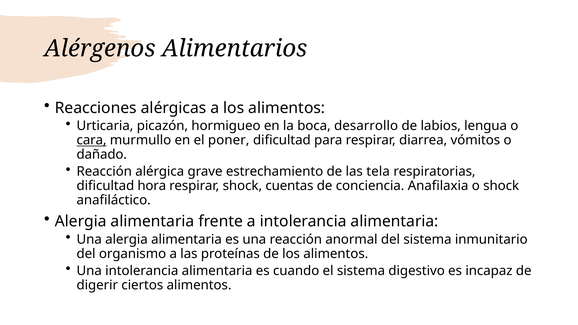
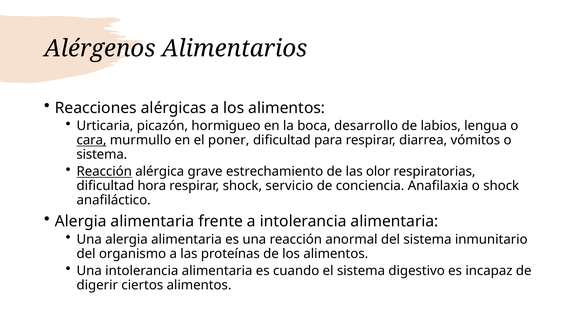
dañado: dañado -> sistema (102, 155)
Reacción underline: none -> present (104, 172)
tela: tela -> olor (378, 172)
cuentas: cuentas -> servicio (289, 186)
